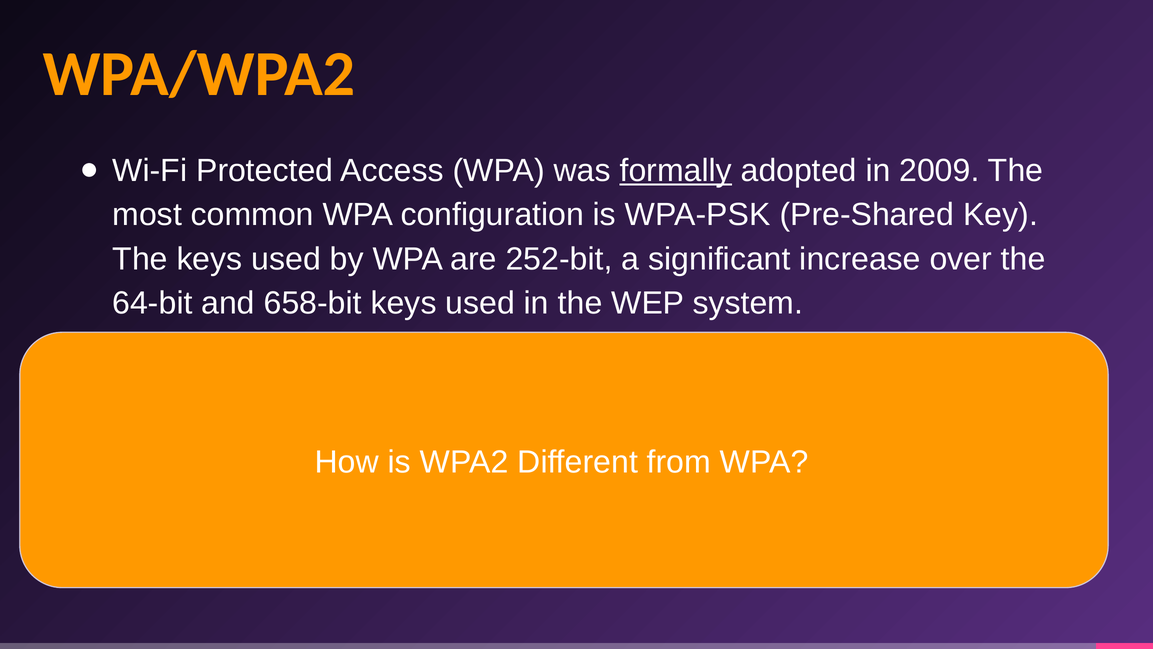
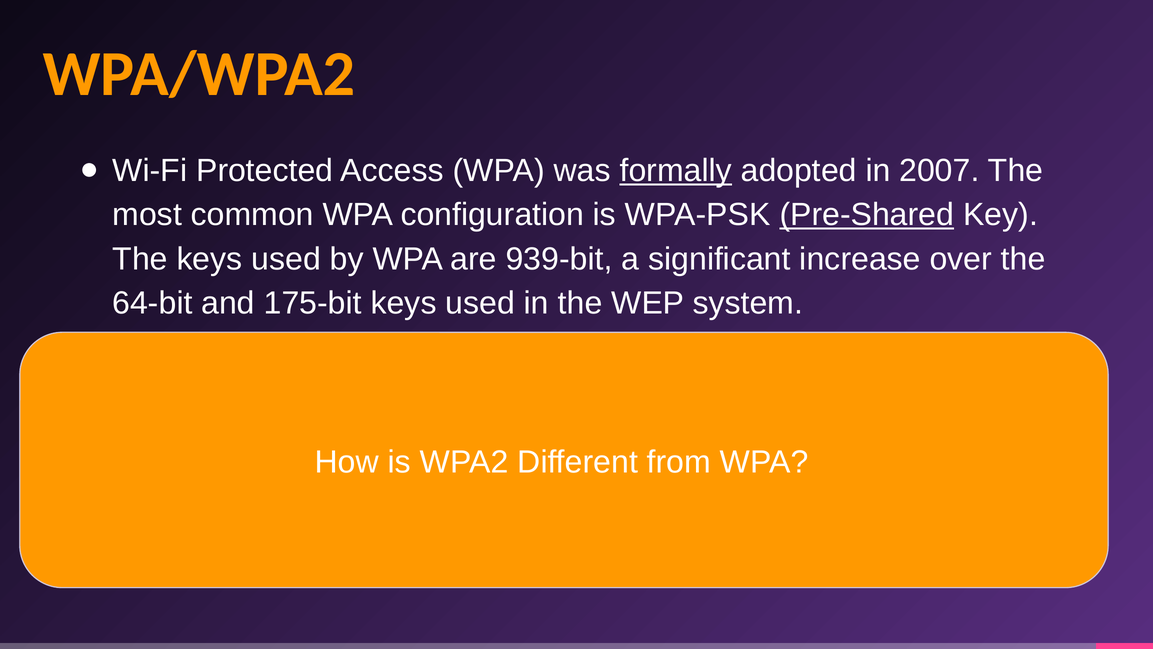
2009: 2009 -> 2007 (939, 170)
Pre-Shared underline: none -> present (867, 215)
252-bit: 252-bit -> 939-bit (559, 259)
658-bit: 658-bit -> 175-bit (313, 303)
